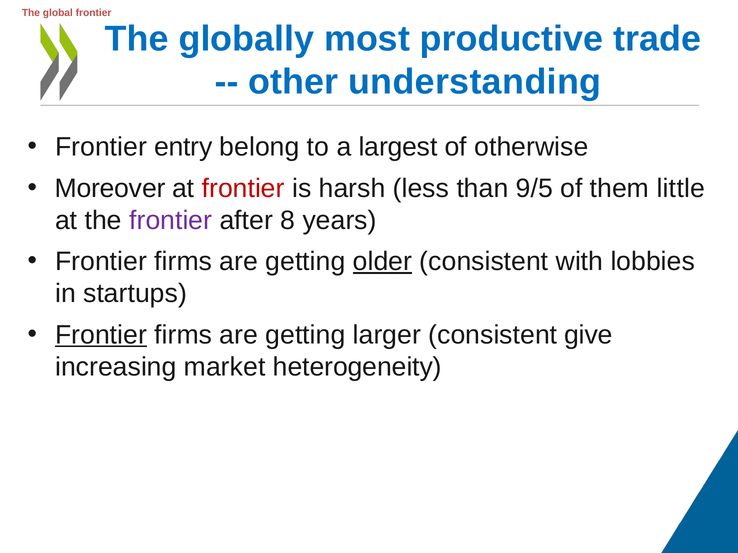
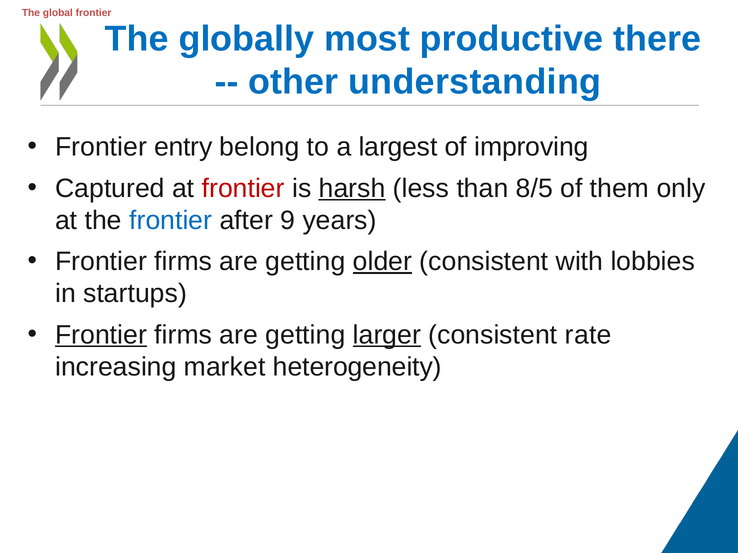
trade: trade -> there (657, 39)
otherwise: otherwise -> improving (531, 147)
Moreover: Moreover -> Captured (110, 188)
harsh underline: none -> present (352, 188)
9/5: 9/5 -> 8/5 (534, 188)
little: little -> only (681, 188)
frontier colour: purple -> blue (171, 221)
8: 8 -> 9 (288, 221)
larger underline: none -> present (387, 335)
give: give -> rate (588, 335)
